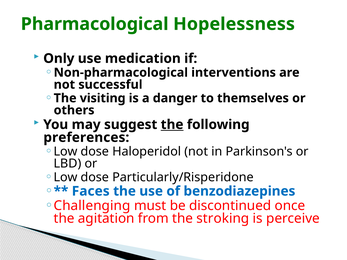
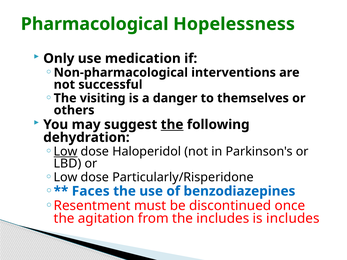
preferences: preferences -> dehydration (86, 138)
Low underline: none -> present (66, 152)
Challenging: Challenging -> Resentment (92, 206)
the stroking: stroking -> includes (223, 219)
is perceive: perceive -> includes (293, 219)
